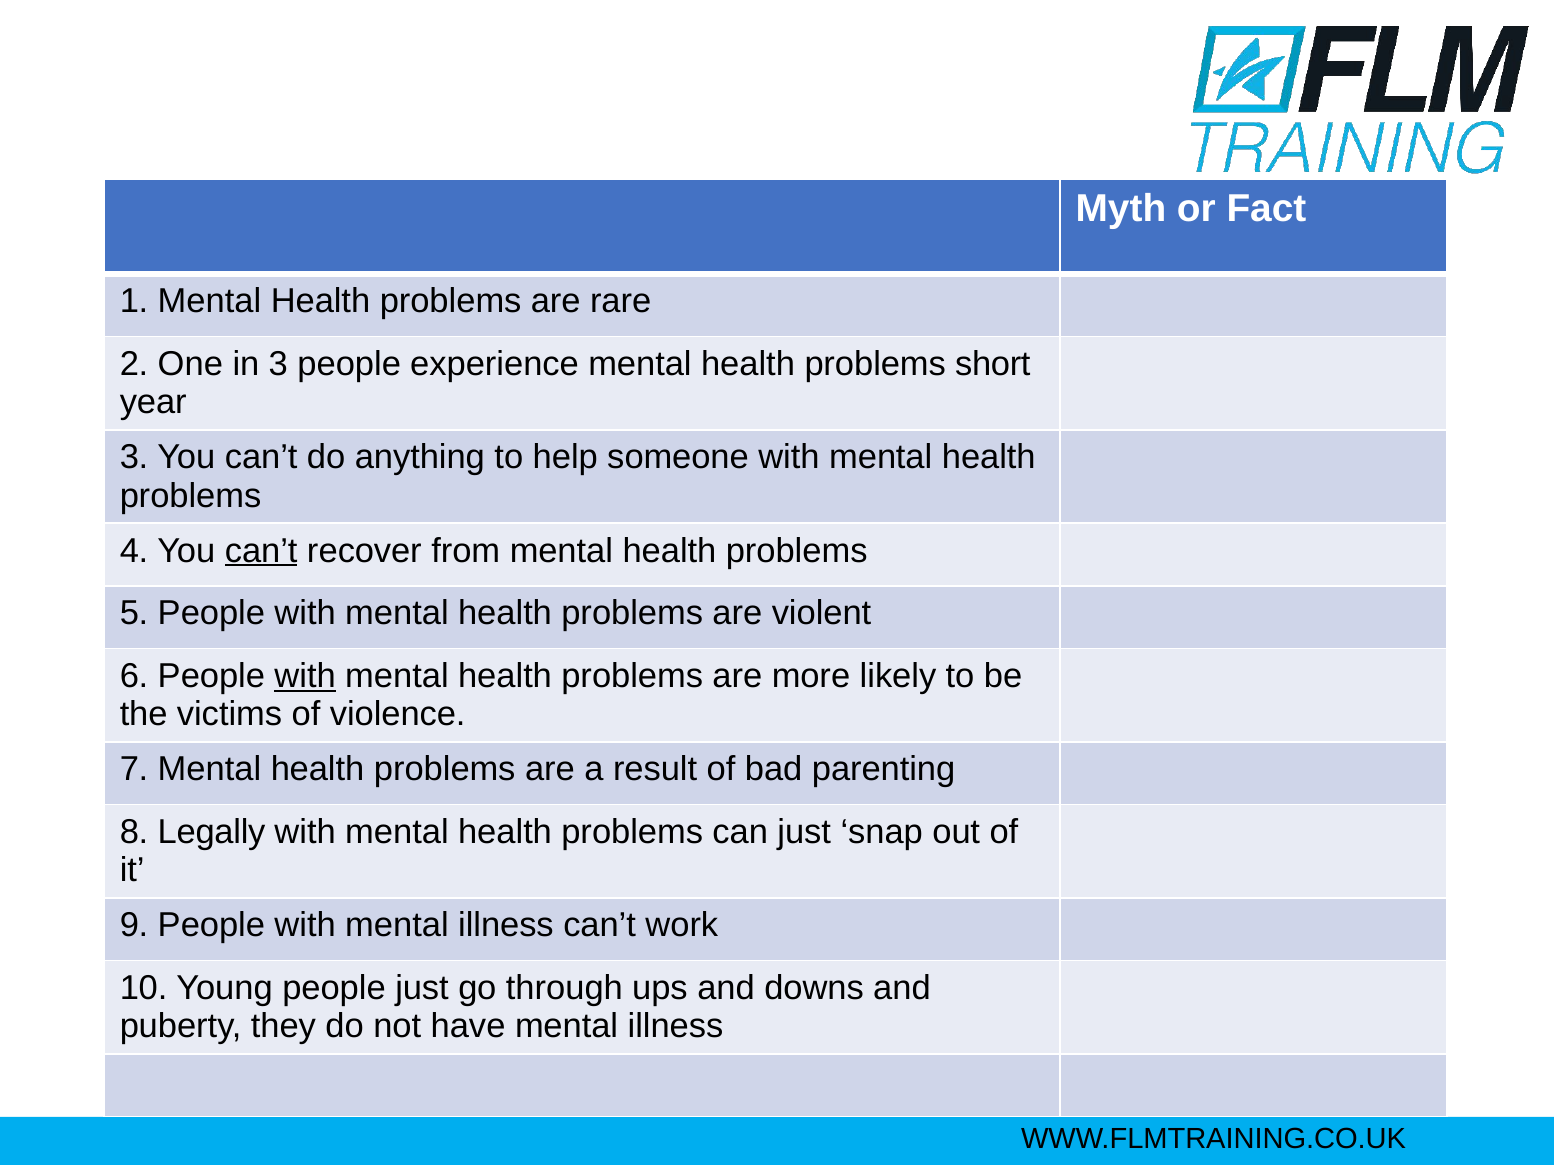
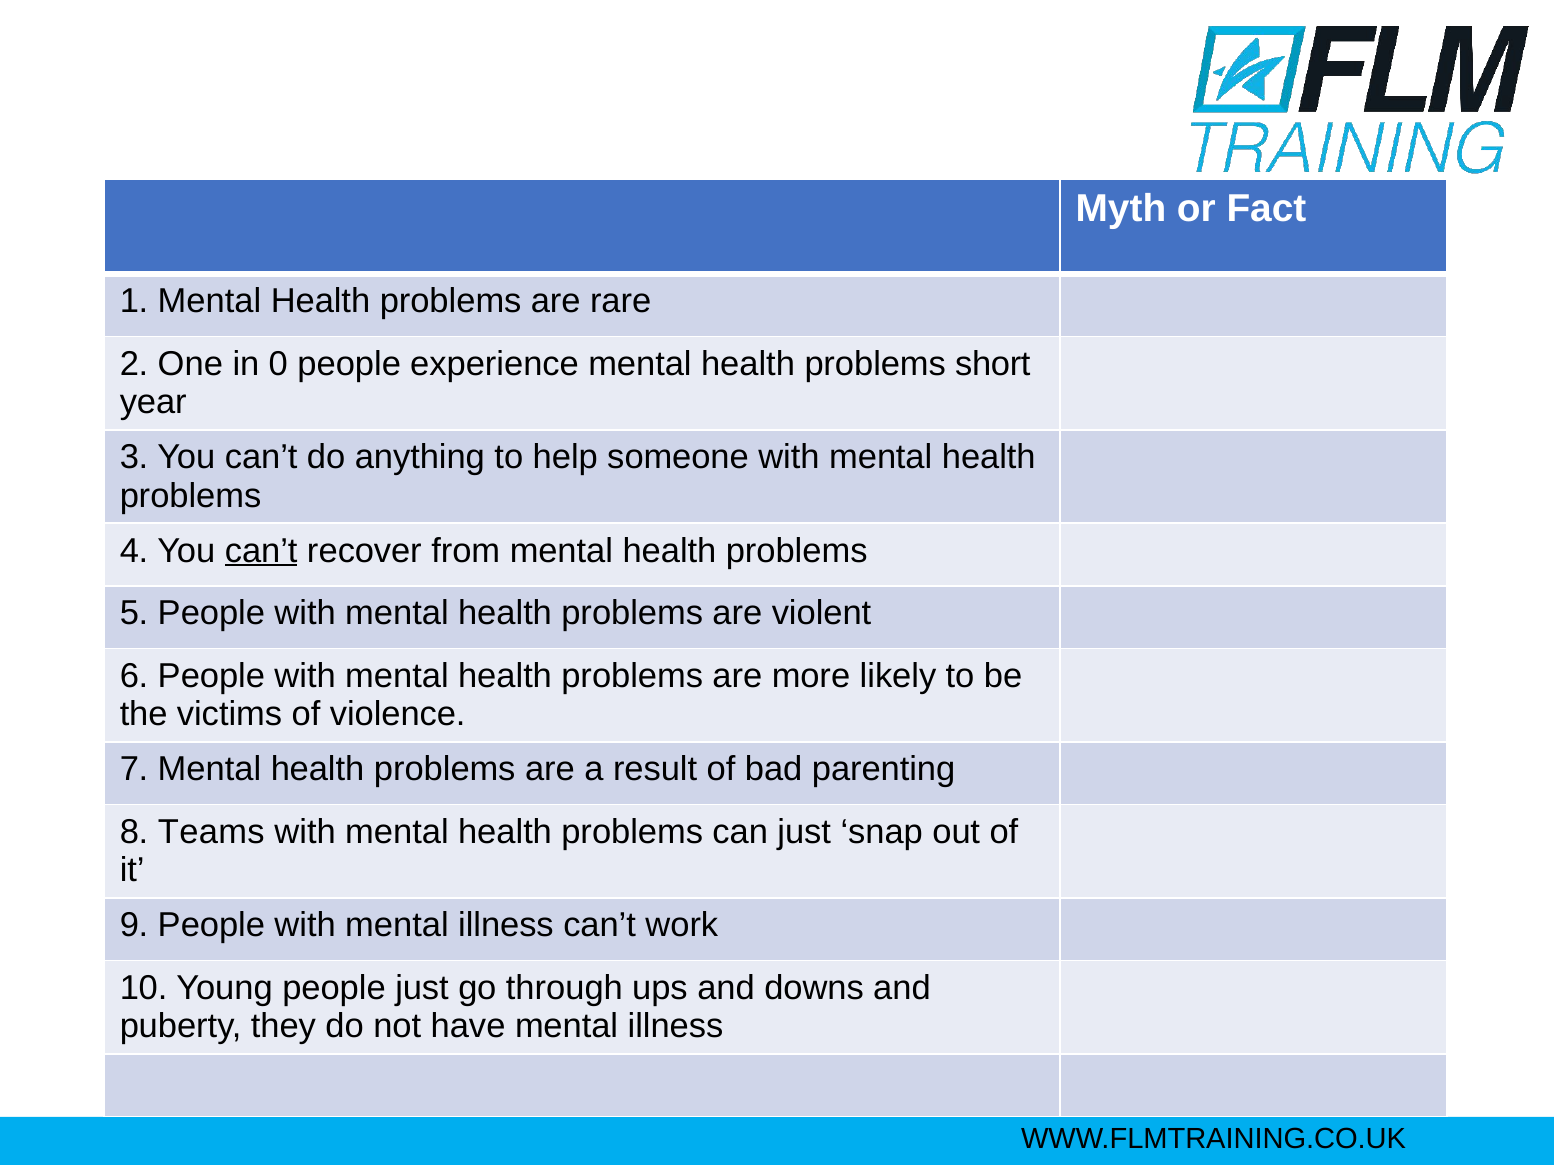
in 3: 3 -> 0 (278, 364)
with underline: present -> none (305, 676)
Legally: Legally -> Teams (211, 832)
